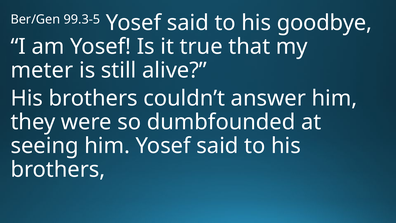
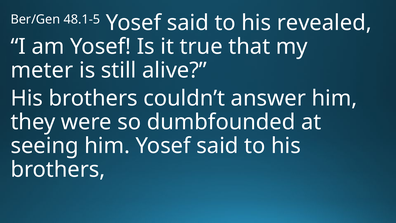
99.3-5: 99.3-5 -> 48.1-5 (82, 19)
goodbye: goodbye -> revealed (324, 23)
